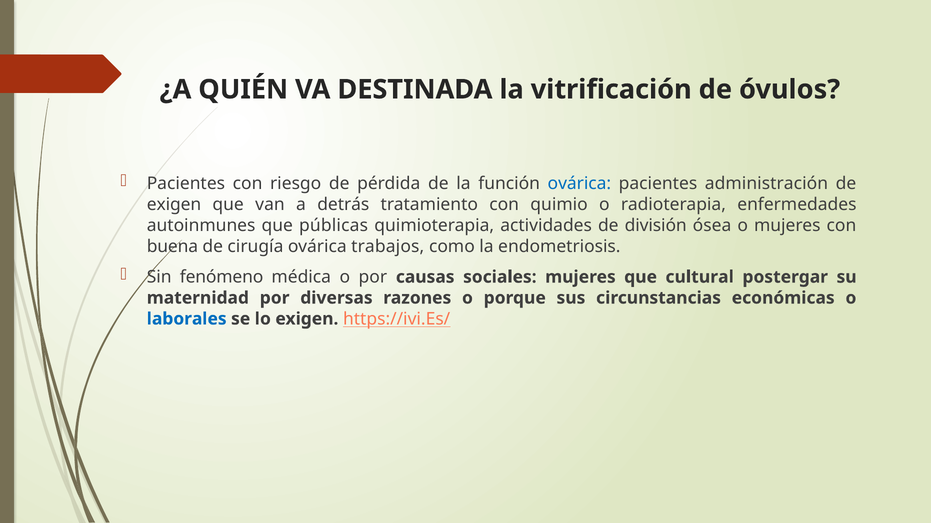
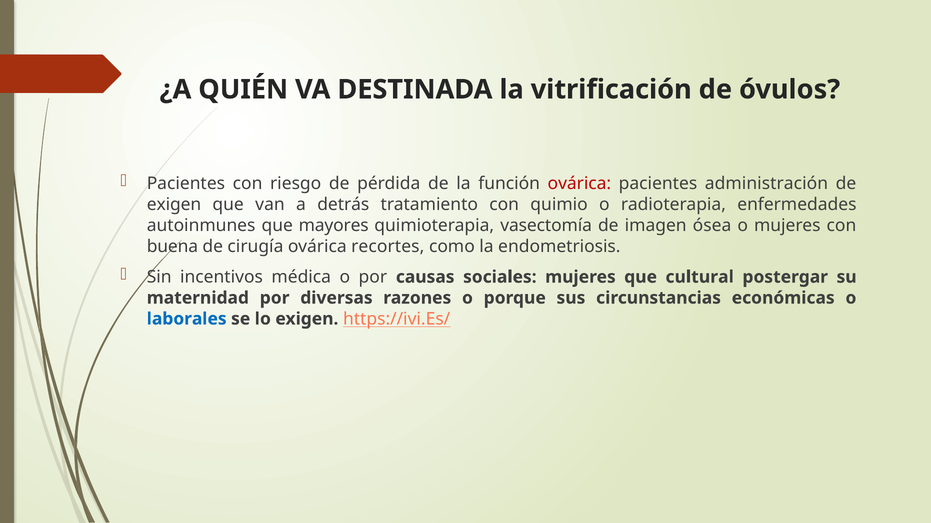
ovárica colour: blue -> red (579, 184)
públicas: públicas -> mayores (334, 226)
actividades: actividades -> vasectomía (546, 226)
división: división -> imagen (656, 226)
trabajos: trabajos -> recortes (388, 247)
fenómeno: fenómeno -> incentivos (222, 277)
